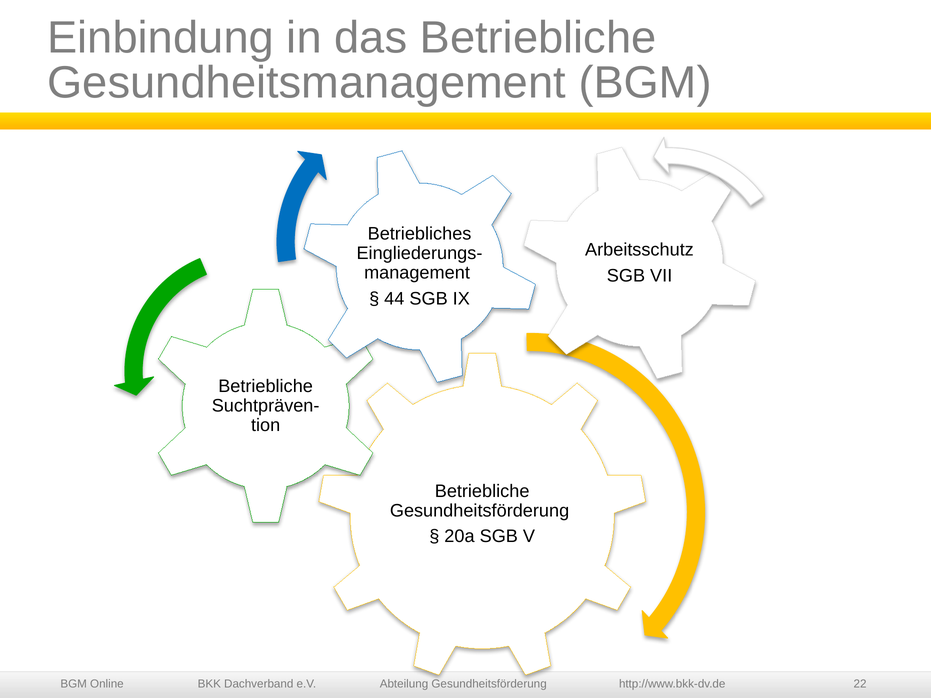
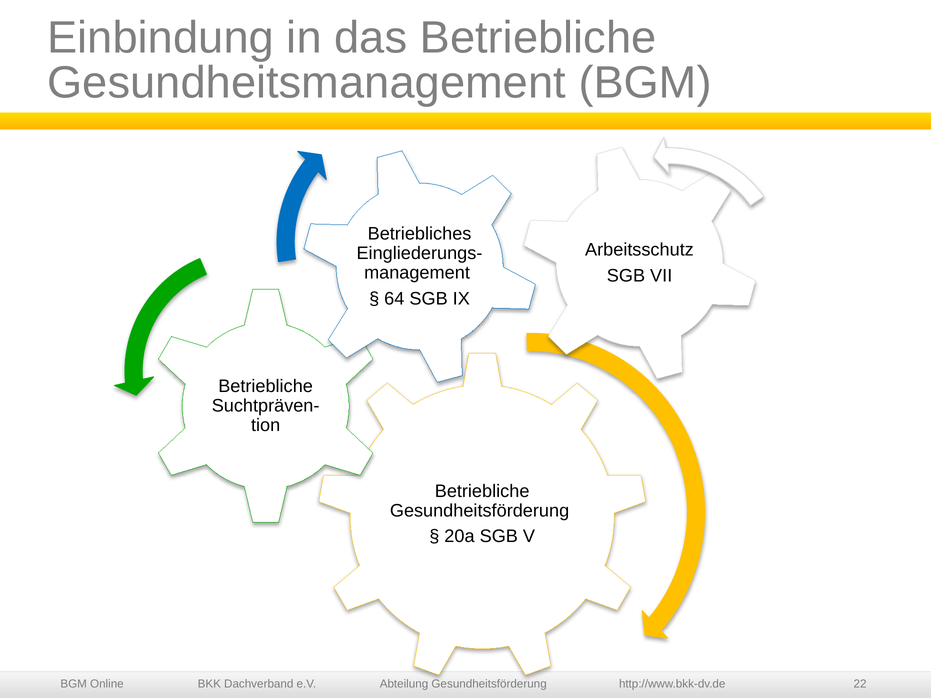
44: 44 -> 64 (394, 299)
